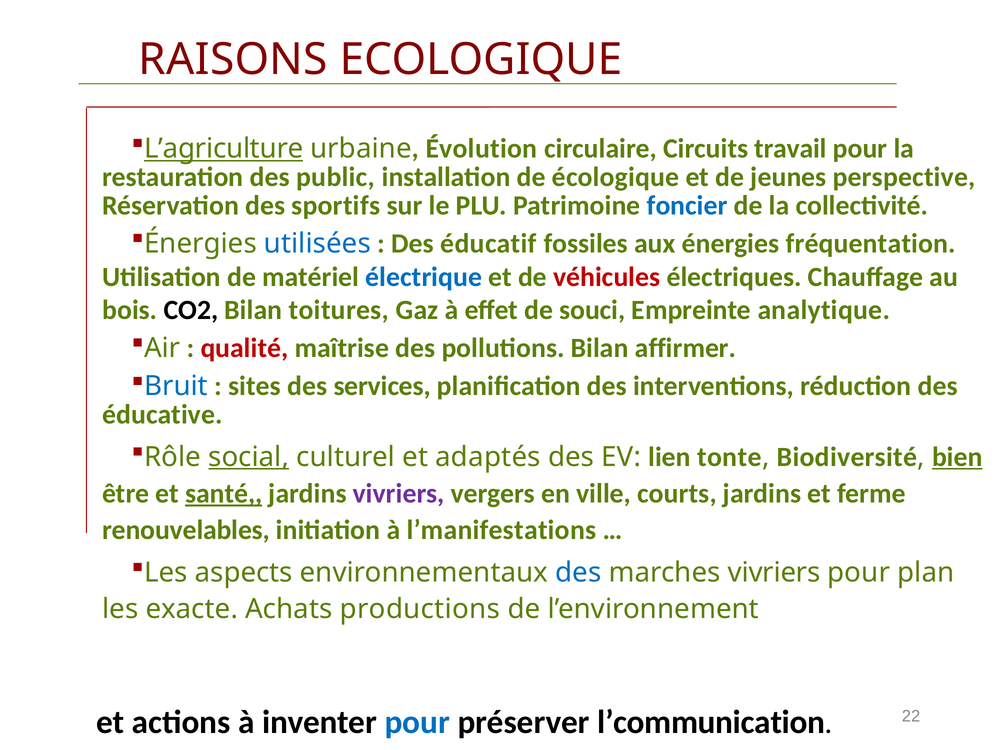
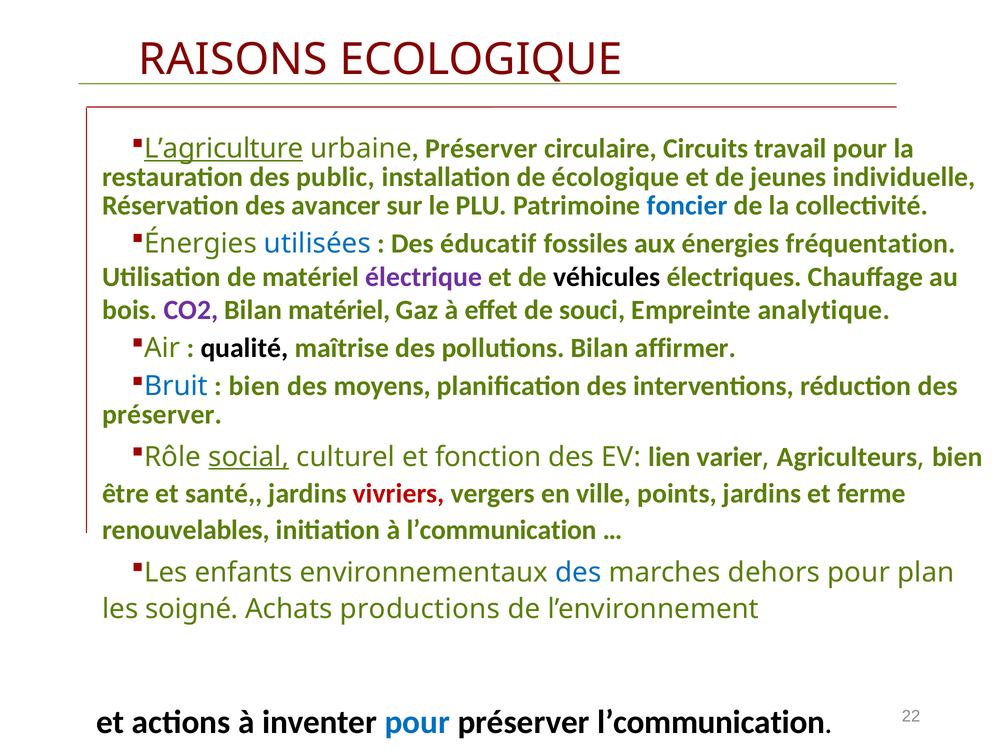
Évolution: Évolution -> Préserver (481, 149)
perspective: perspective -> individuelle (904, 177)
sportifs: sportifs -> avancer (336, 205)
électrique colour: blue -> purple (424, 277)
véhicules colour: red -> black (607, 277)
CO2 colour: black -> purple (191, 310)
Bilan toitures: toitures -> matériel (339, 310)
qualité colour: red -> black (244, 348)
sites: sites -> bien (254, 386)
services: services -> moyens (382, 386)
éducative: éducative -> préserver (162, 414)
adaptés: adaptés -> fonction (488, 456)
tonte: tonte -> varier (730, 456)
Biodiversité: Biodiversité -> Agriculteurs (847, 456)
bien underline: present -> none (957, 456)
santé underline: present -> none (224, 493)
vivriers colour: purple -> red (399, 493)
courts: courts -> points (677, 493)
à l’manifestations: l’manifestations -> l’communication (502, 530)
aspects: aspects -> enfants (244, 572)
marches vivriers: vivriers -> dehors (774, 572)
exacte: exacte -> soigné (192, 608)
